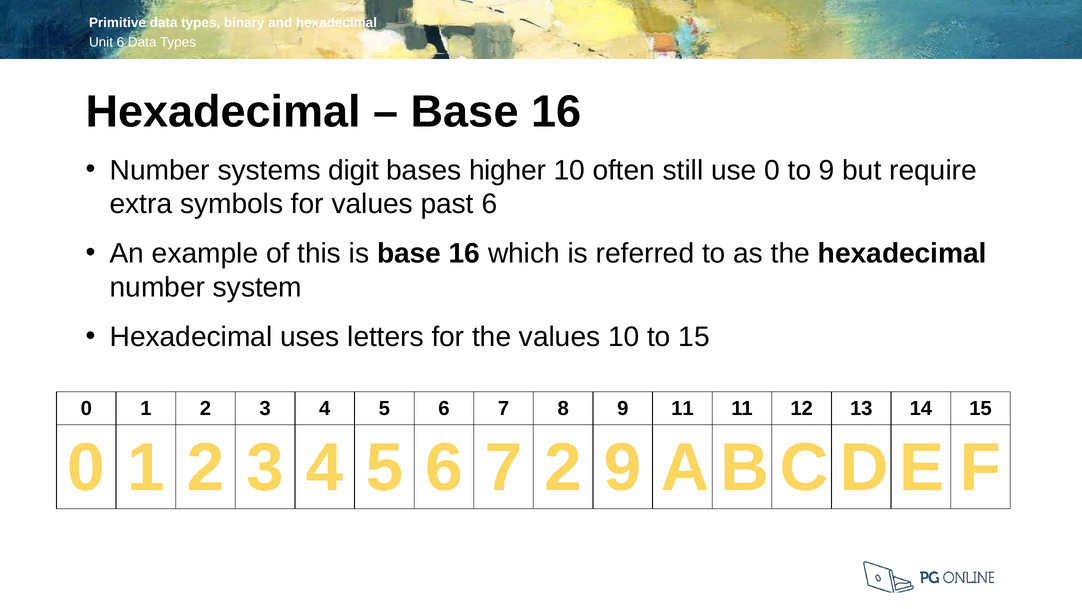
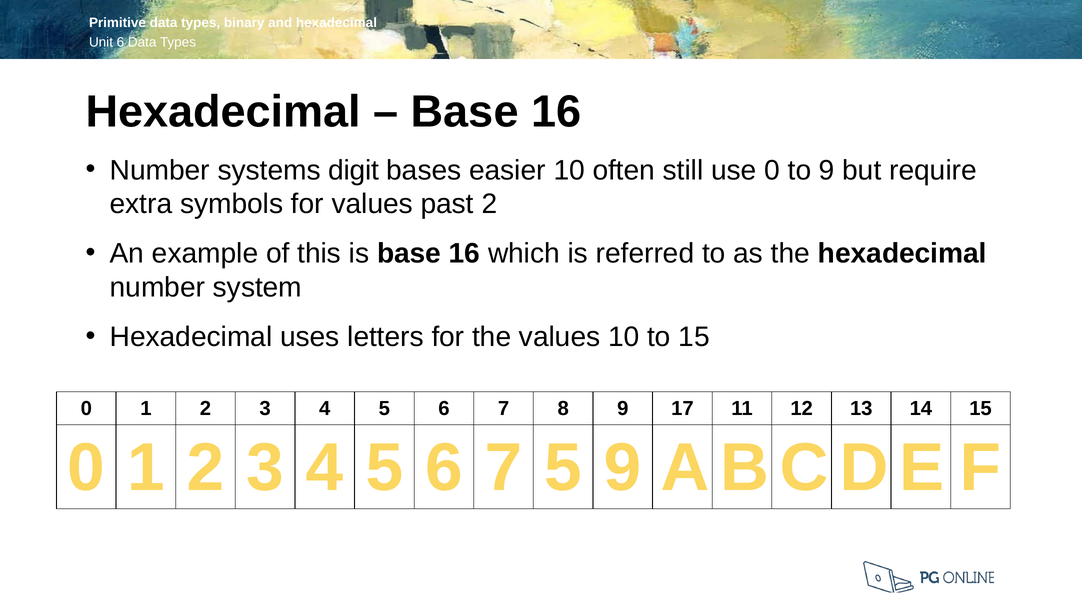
higher: higher -> easier (507, 170)
past 6: 6 -> 2 (489, 204)
9 11: 11 -> 17 (682, 408)
7 2: 2 -> 5 (563, 468)
